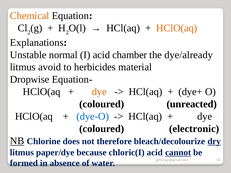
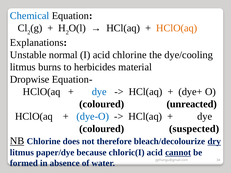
Chemical colour: orange -> blue (30, 16)
acid chamber: chamber -> chlorine (130, 55)
dye/already: dye/already -> dye/cooling (189, 55)
avoid: avoid -> burns (50, 67)
dye colour: orange -> blue (99, 92)
electronic: electronic -> suspected (194, 129)
